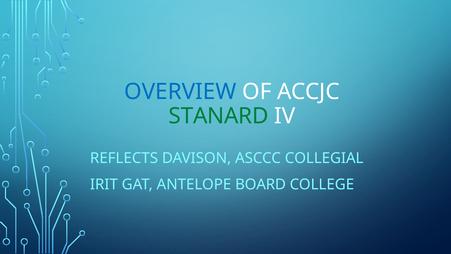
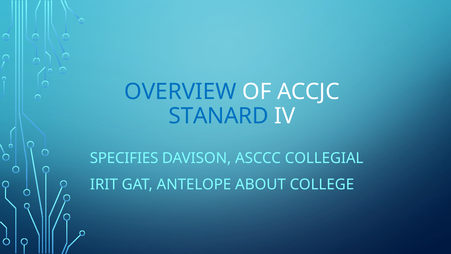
STANARD colour: green -> blue (219, 116)
REFLECTS: REFLECTS -> SPECIFIES (124, 158)
BOARD: BOARD -> ABOUT (260, 184)
